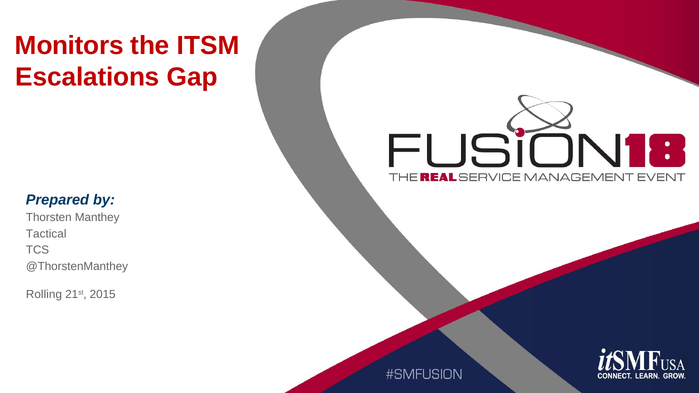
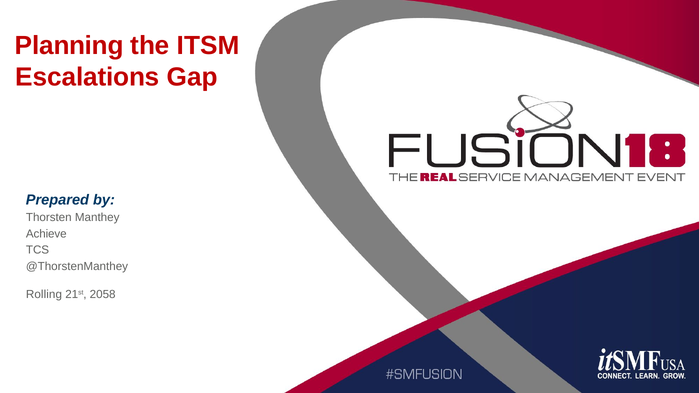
Monitors: Monitors -> Planning (69, 45)
Tactical: Tactical -> Achieve (46, 234)
2015: 2015 -> 2058 (103, 295)
